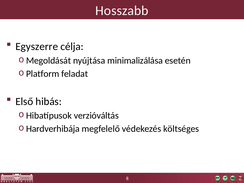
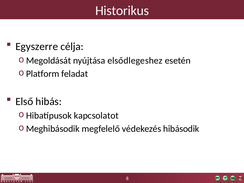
Hosszabb: Hosszabb -> Historikus (122, 11)
minimalizálása: minimalizálása -> elsődlegeshez (135, 61)
verzióváltás: verzióváltás -> kapcsolatot (96, 116)
Hardverhibája: Hardverhibája -> Meghibásodik (53, 129)
költséges: költséges -> hibásodik (181, 129)
